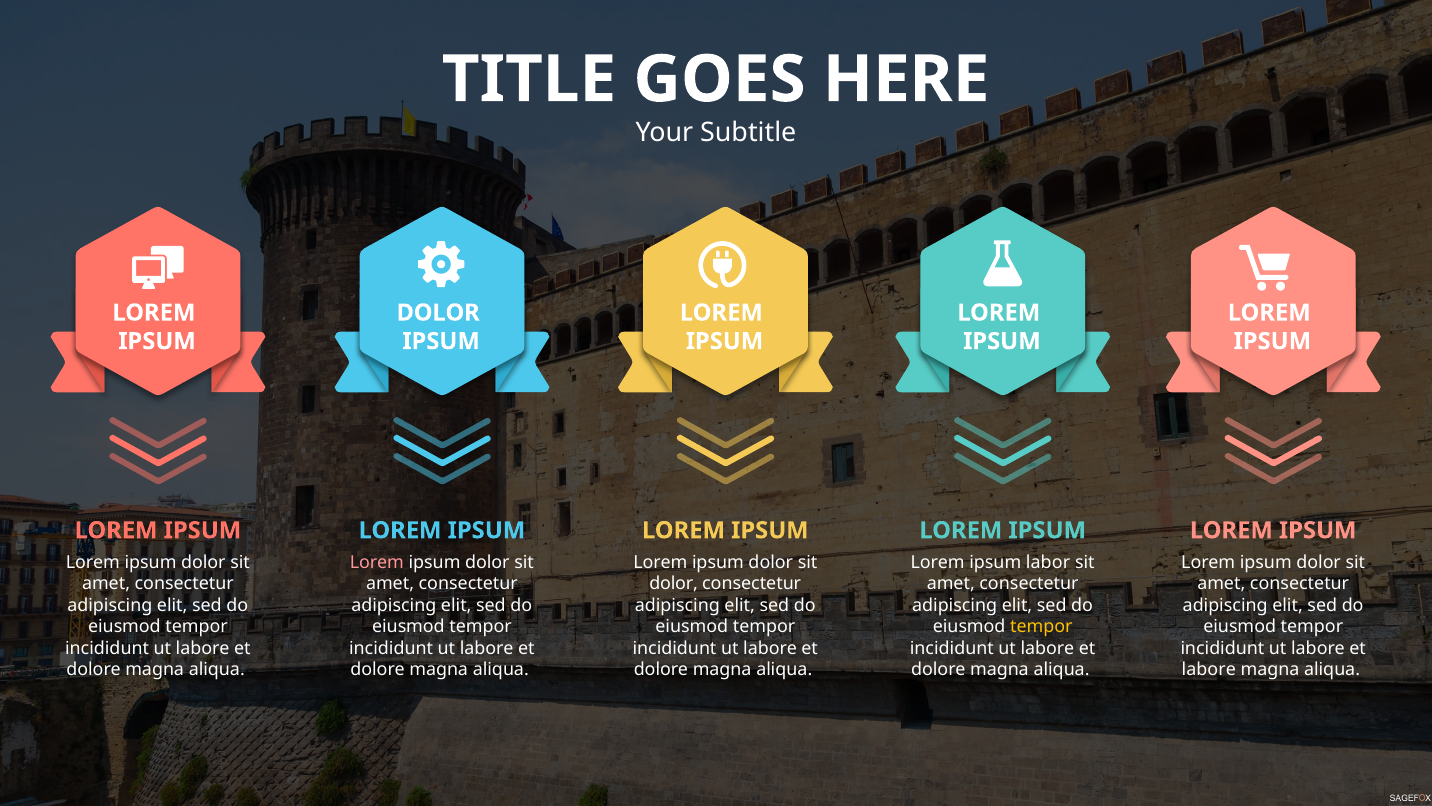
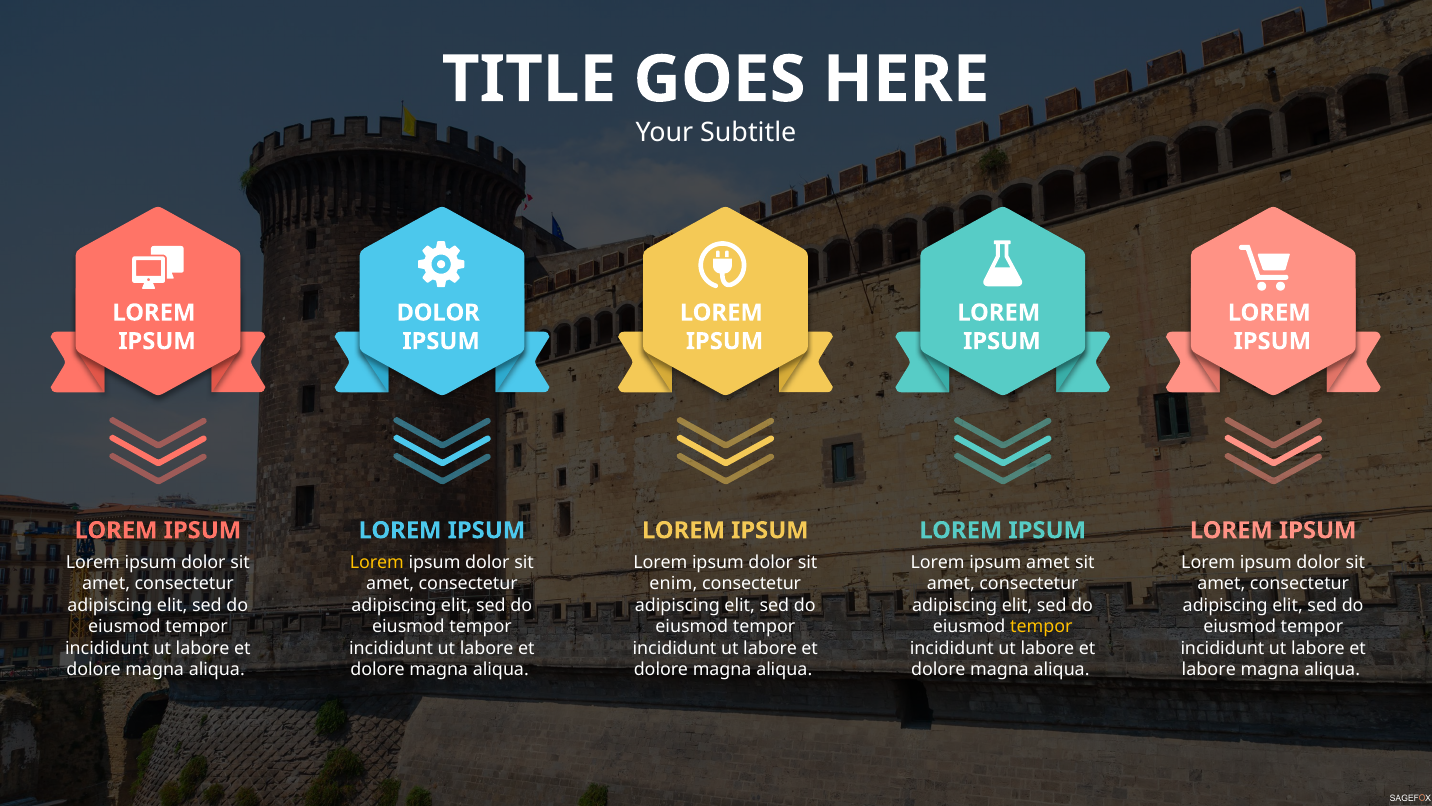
Lorem colour: pink -> yellow (377, 562)
ipsum labor: labor -> amet (1048, 562)
dolor: dolor -> enim (673, 583)
